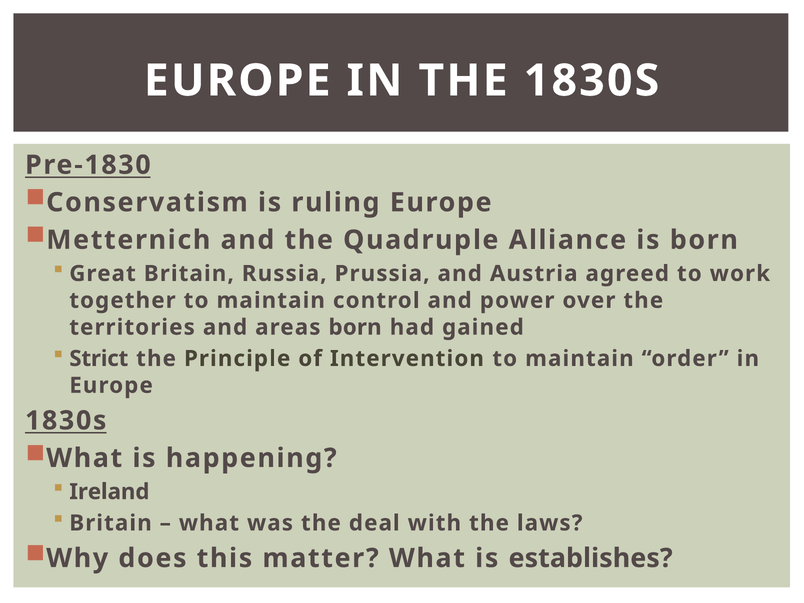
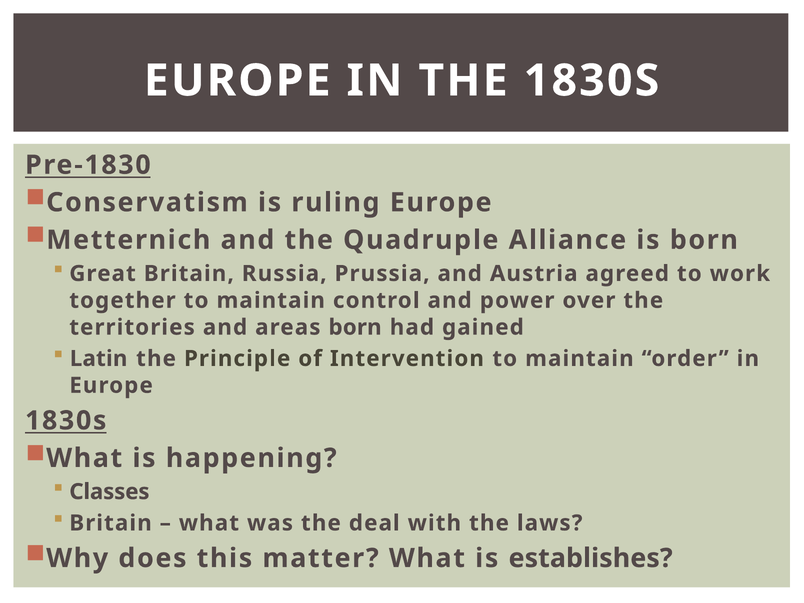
Strict: Strict -> Latin (99, 359)
Ireland: Ireland -> Classes (109, 492)
